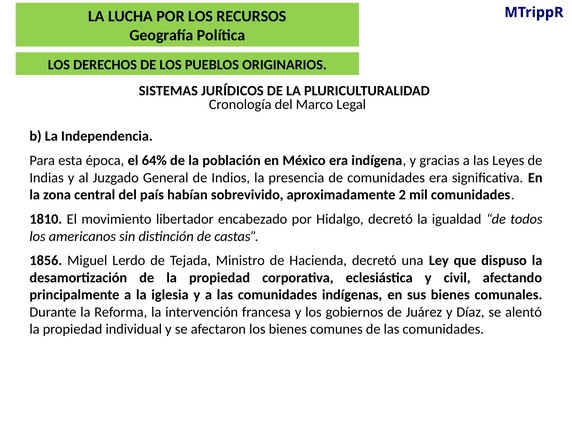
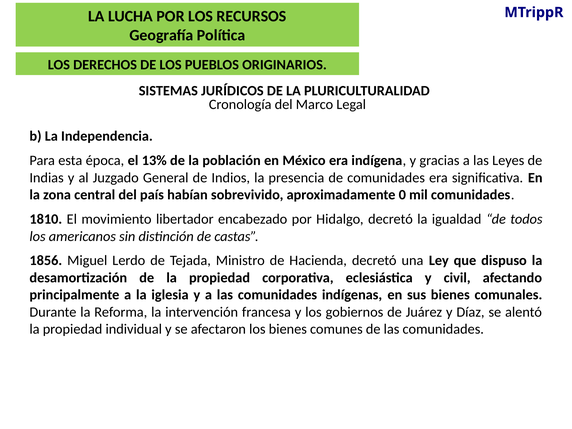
64%: 64% -> 13% (154, 160)
2: 2 -> 0 (402, 195)
